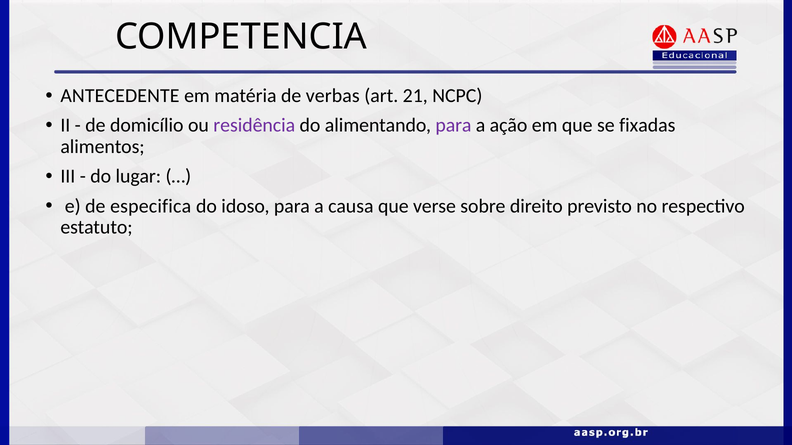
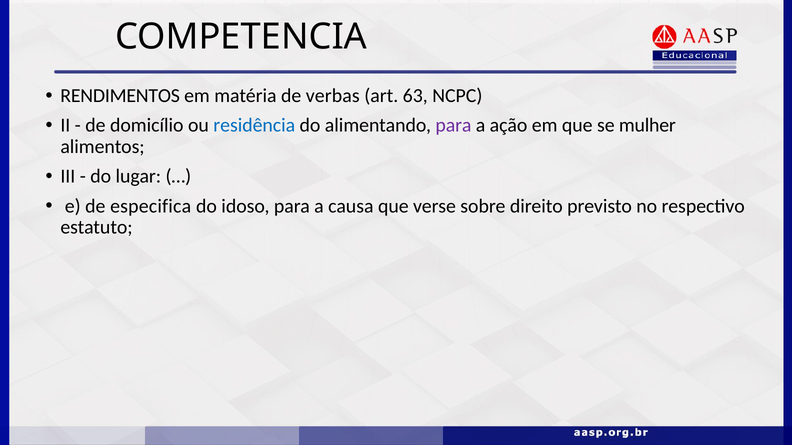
ANTECEDENTE: ANTECEDENTE -> RENDIMENTOS (120, 96)
21: 21 -> 63 (415, 96)
residência colour: purple -> blue (254, 126)
fixadas: fixadas -> mulher (647, 126)
